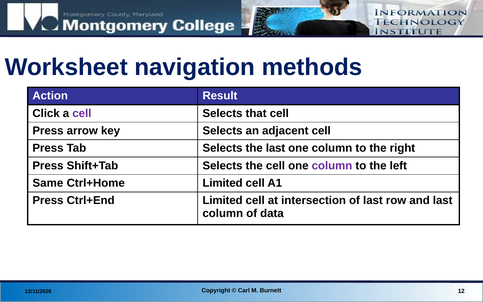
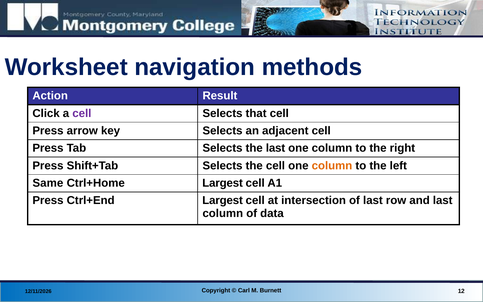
column colour: purple -> orange (332, 166)
Ctrl+Home Limited: Limited -> Largest (223, 183)
Ctrl+End Limited: Limited -> Largest (223, 200)
